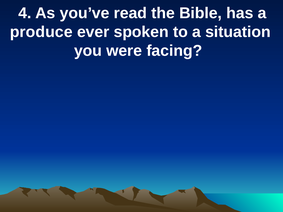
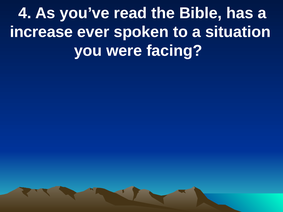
produce: produce -> increase (41, 32)
